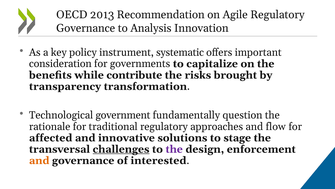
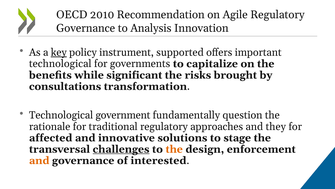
2013: 2013 -> 2010 (102, 15)
key underline: none -> present (59, 52)
systematic: systematic -> supported (180, 52)
consideration: consideration -> technological (60, 64)
contribute: contribute -> significant (134, 75)
transparency: transparency -> consultations (65, 86)
flow: flow -> they (276, 126)
the colour: purple -> orange (174, 149)
